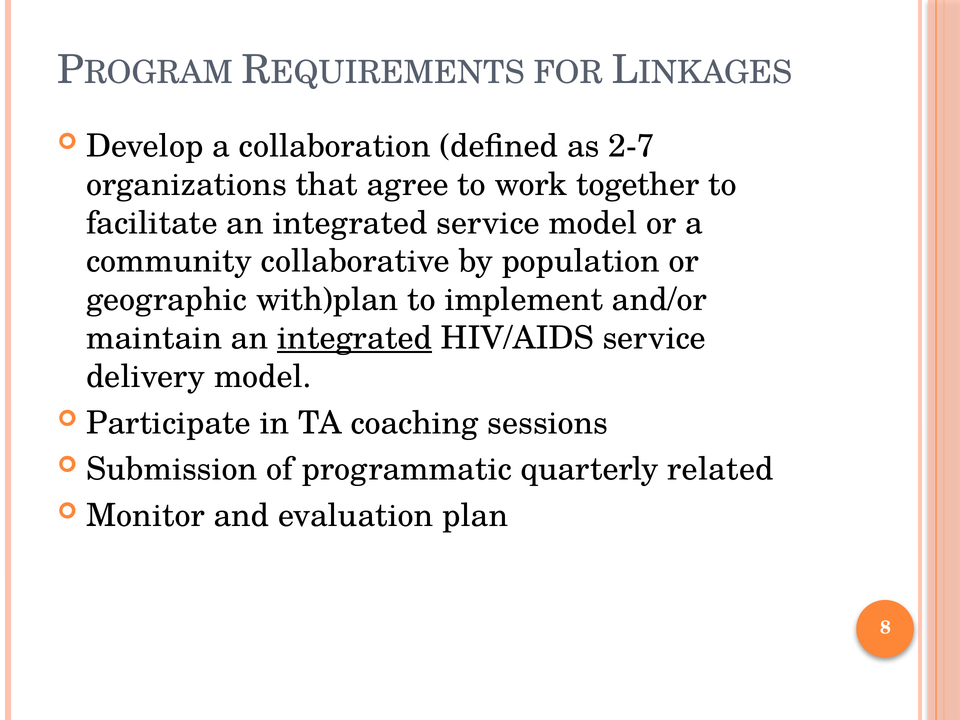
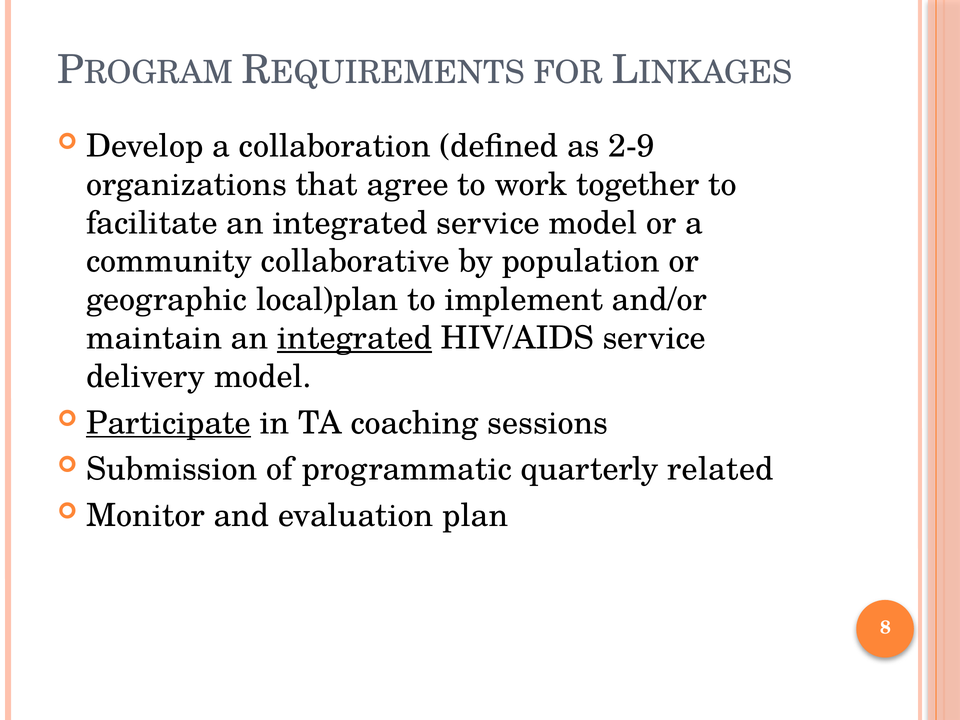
2-7: 2-7 -> 2-9 (632, 146)
with)plan: with)plan -> local)plan (327, 300)
Participate underline: none -> present (169, 423)
